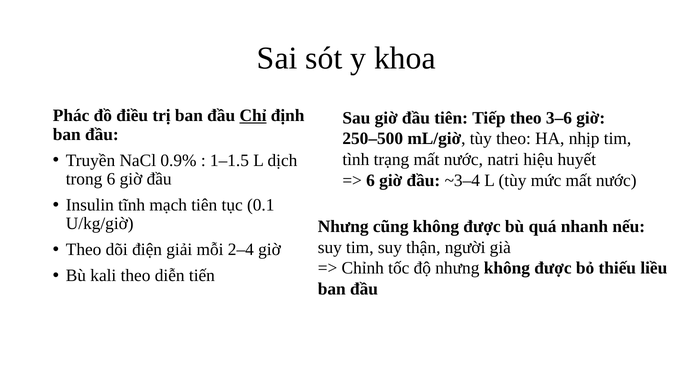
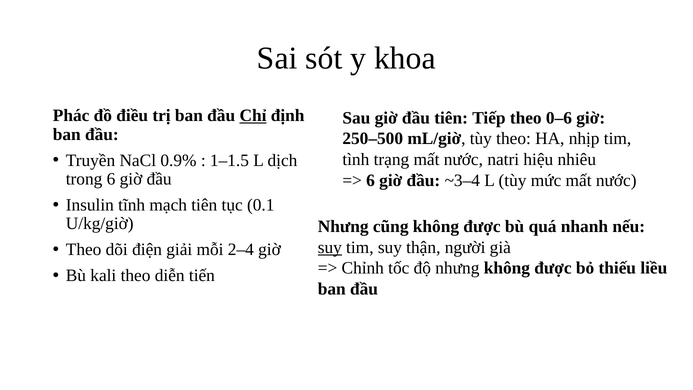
3–6: 3–6 -> 0–6 (559, 118)
huyết: huyết -> nhiêu (577, 159)
suy underline: none -> present (330, 247)
